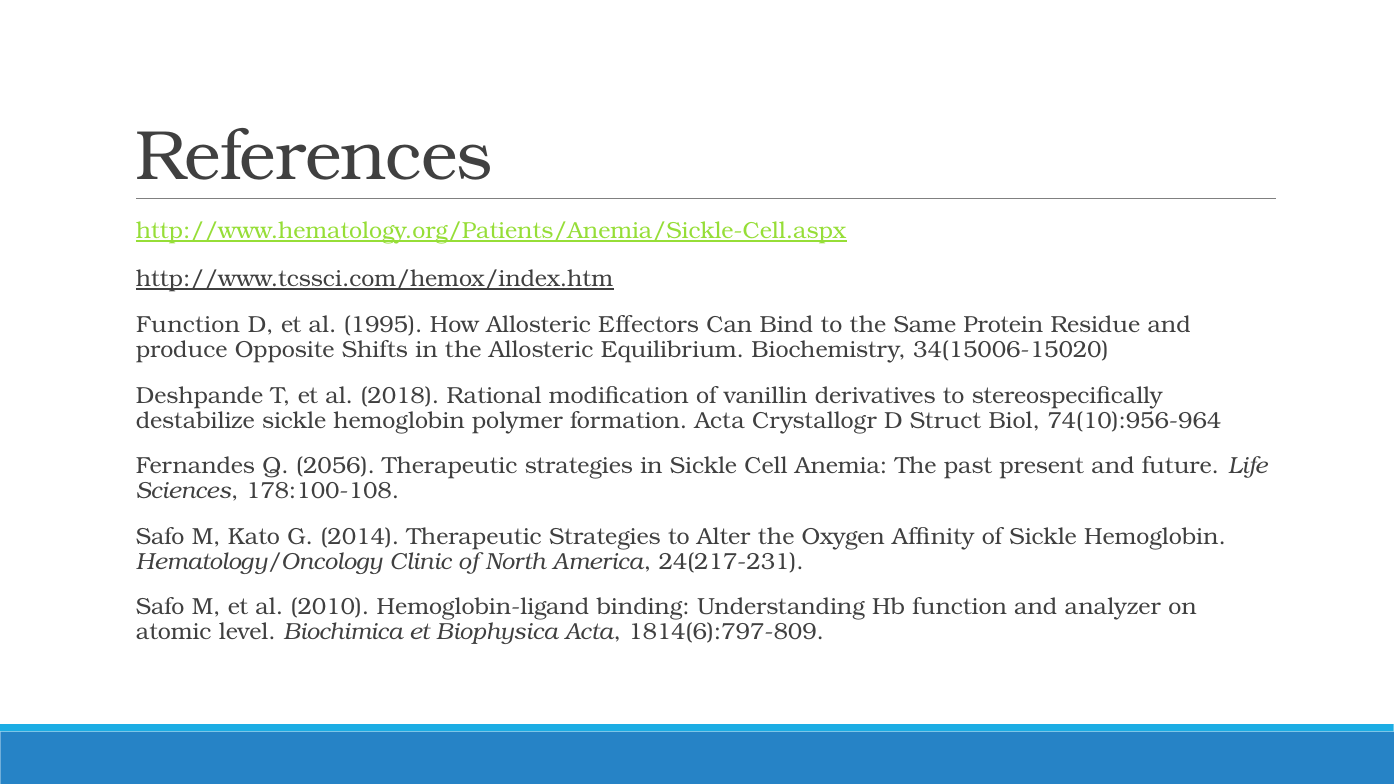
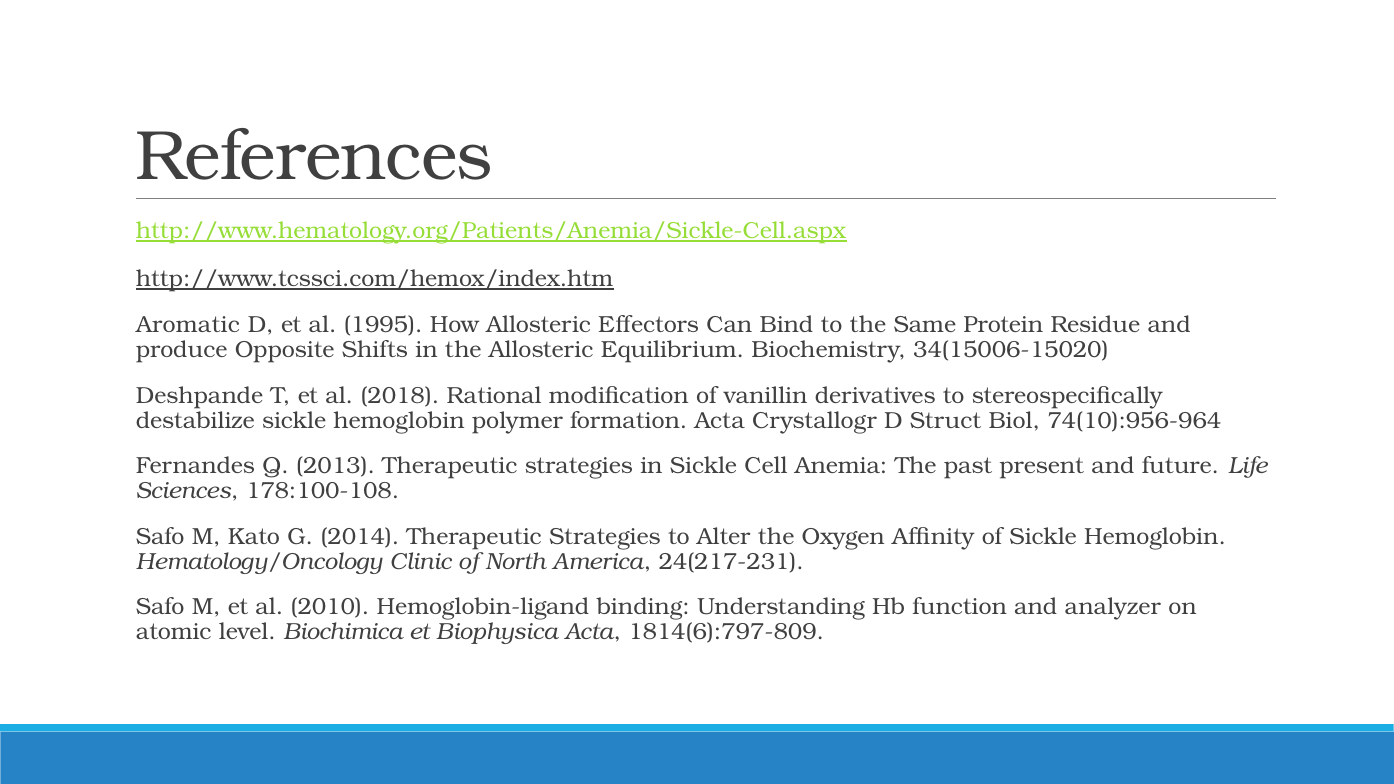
Function: Function -> Aromatic (188, 325)
2056: 2056 -> 2013 (336, 466)
